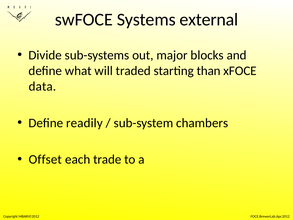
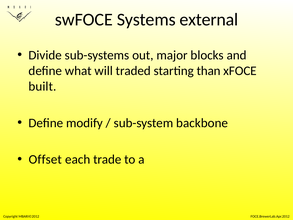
data: data -> built (42, 86)
readily: readily -> modify (84, 123)
chambers: chambers -> backbone (202, 123)
